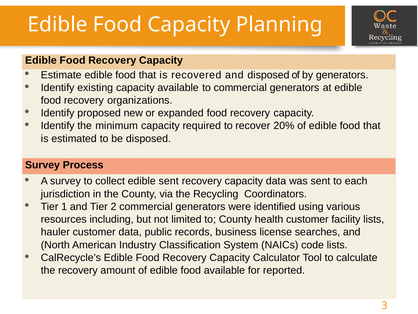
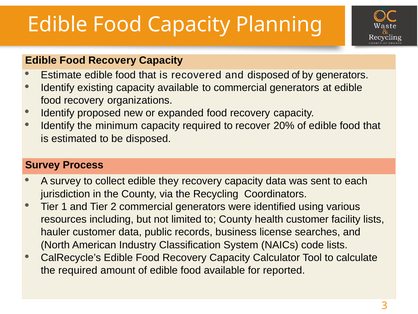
edible sent: sent -> they (169, 181)
the recovery: recovery -> required (78, 270)
